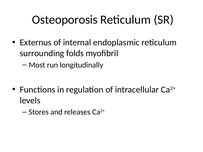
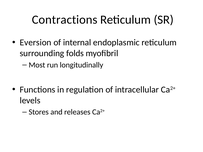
Osteoporosis: Osteoporosis -> Contractions (65, 20)
Externus: Externus -> Eversion (36, 43)
